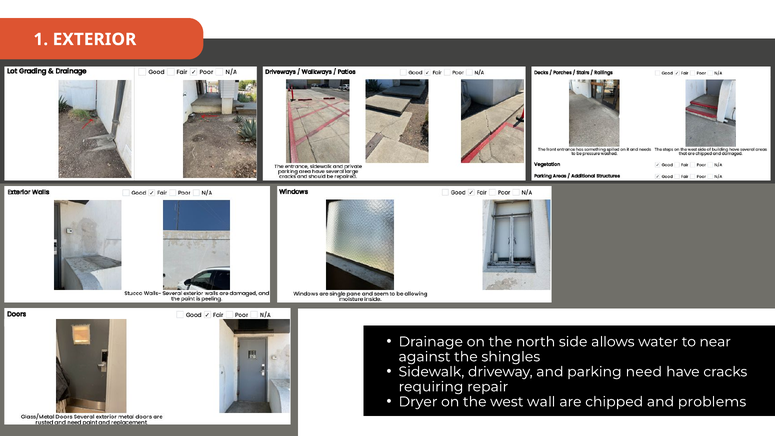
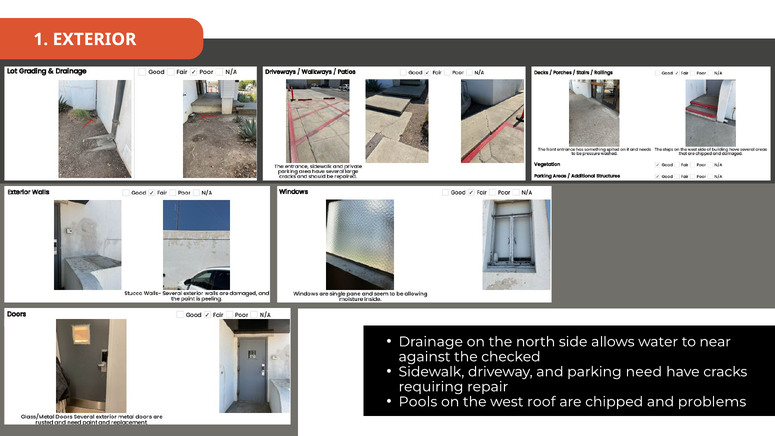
shingles: shingles -> checked (511, 357)
Dryer: Dryer -> Pools (418, 402)
wall: wall -> roof (541, 402)
